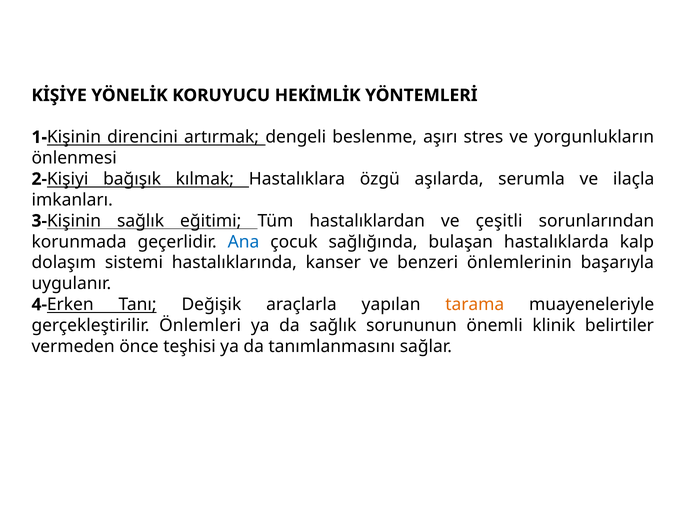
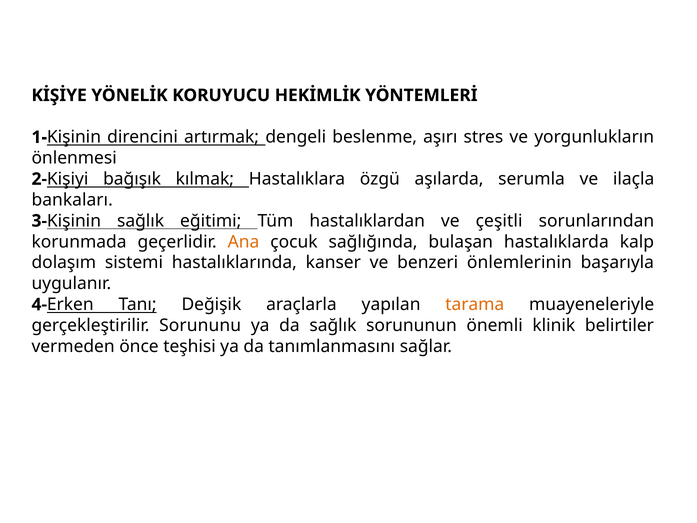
imkanları: imkanları -> bankaları (72, 200)
Ana colour: blue -> orange (243, 242)
Önlemleri: Önlemleri -> Sorununu (200, 325)
